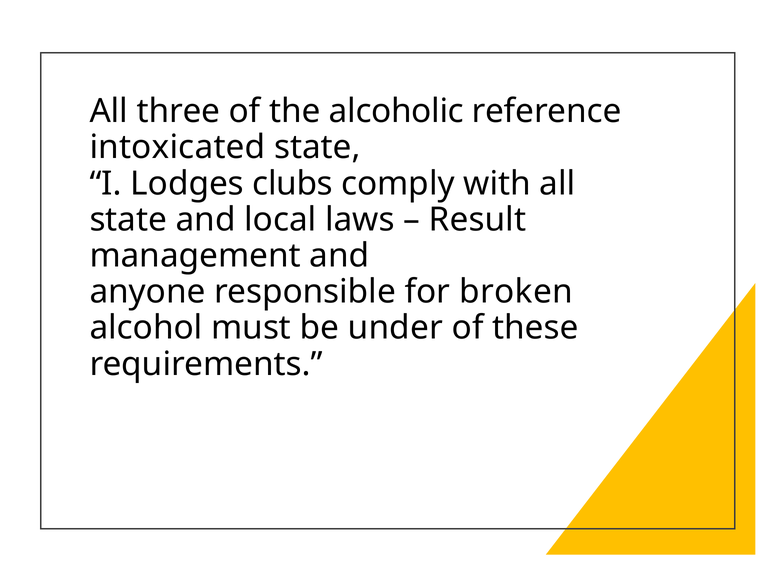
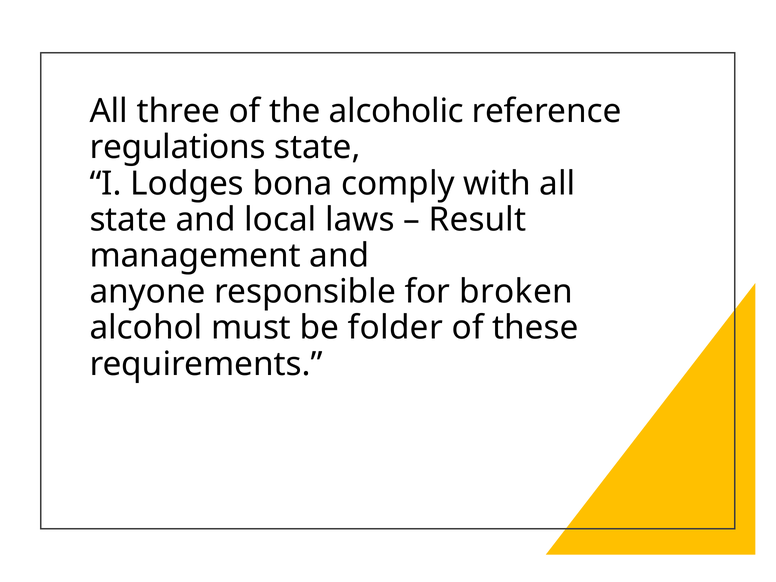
intoxicated: intoxicated -> regulations (178, 147)
clubs: clubs -> bona (293, 183)
under: under -> folder (395, 328)
